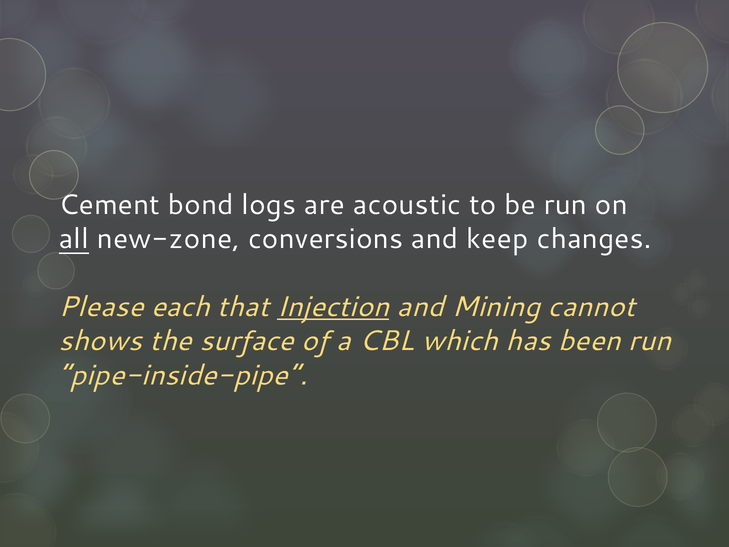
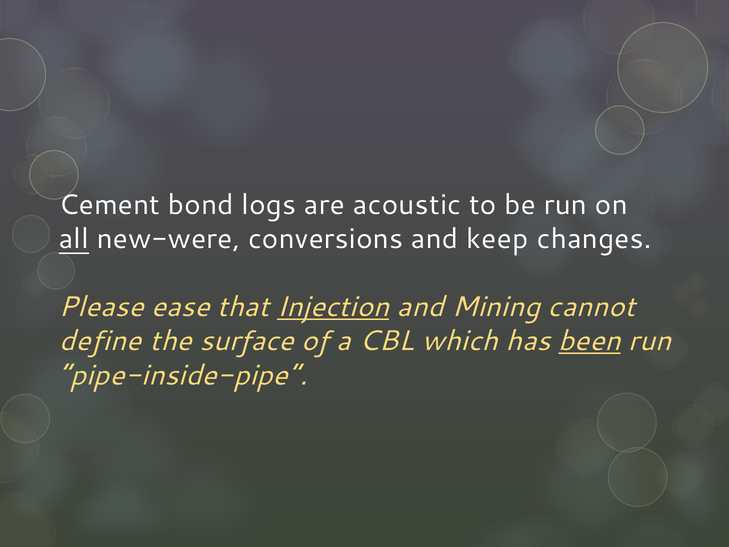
new-zone: new-zone -> new-were (169, 239)
each: each -> ease (180, 307)
shows: shows -> define (100, 341)
been underline: none -> present (589, 341)
